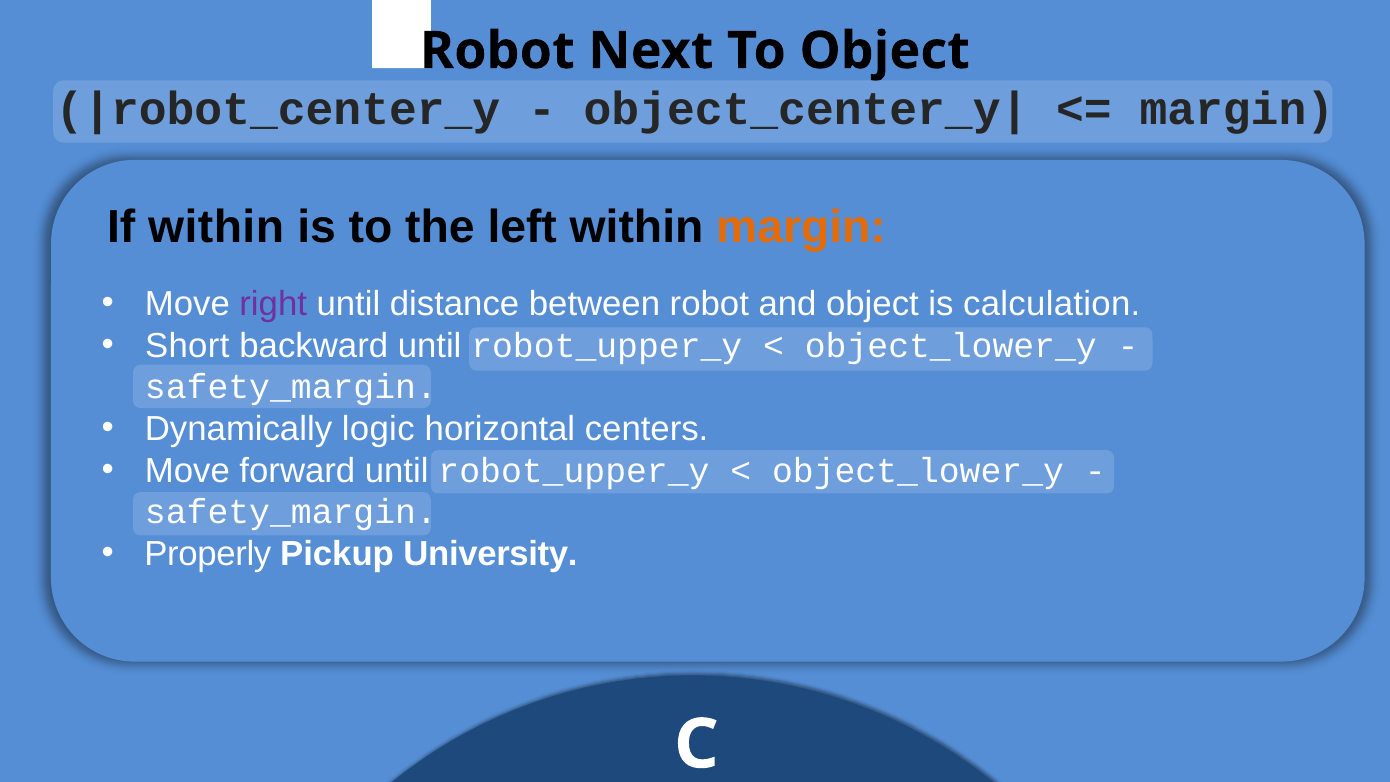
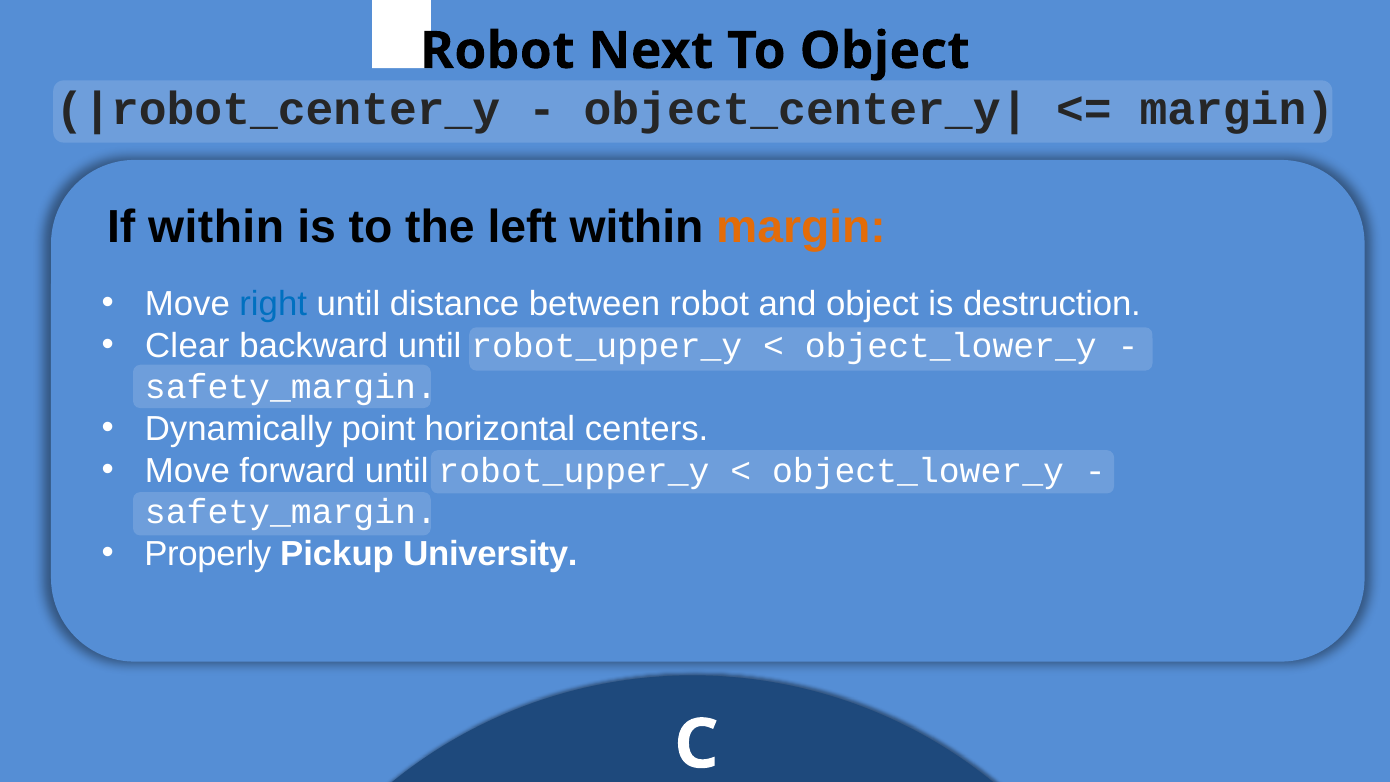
right colour: purple -> blue (273, 304)
calculation: calculation -> destruction (1052, 304)
Short: Short -> Clear (187, 346)
logic: logic -> point (379, 429)
